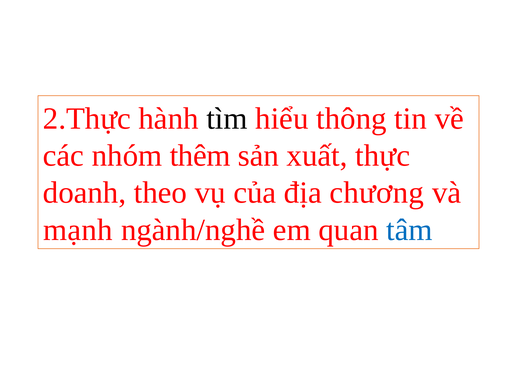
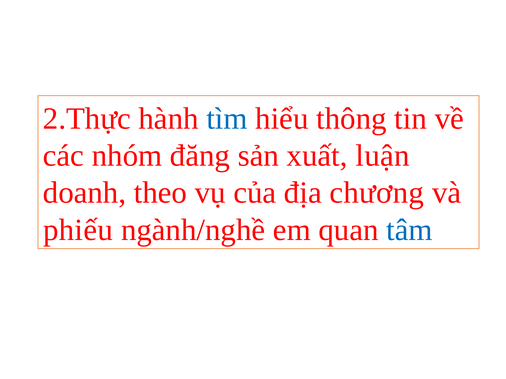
tìm colour: black -> blue (227, 119)
thêm: thêm -> đăng (200, 156)
thực: thực -> luận (383, 156)
mạnh: mạnh -> phiếu (78, 230)
